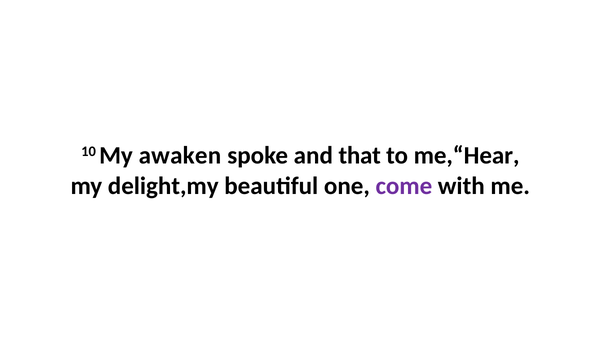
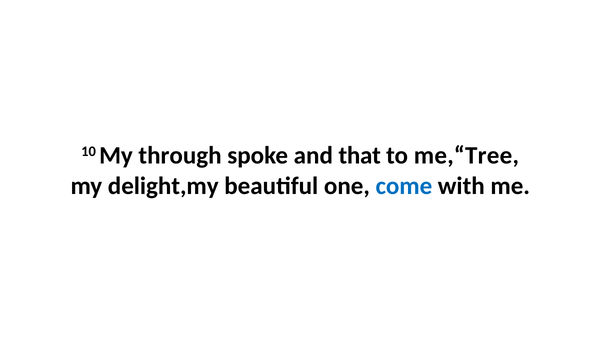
awaken: awaken -> through (180, 156)
me,“Hear: me,“Hear -> me,“Tree (466, 156)
come colour: purple -> blue (404, 186)
